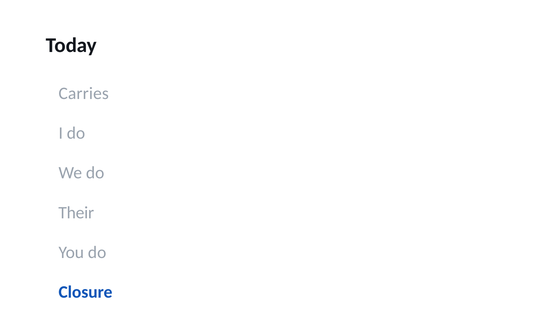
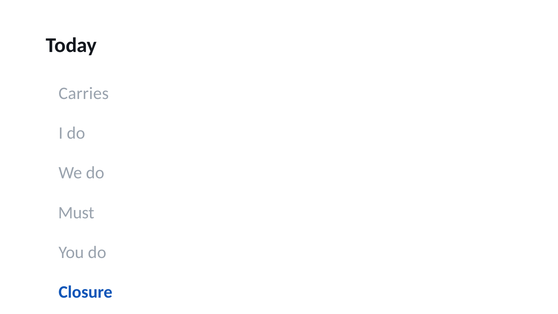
Their: Their -> Must (76, 213)
